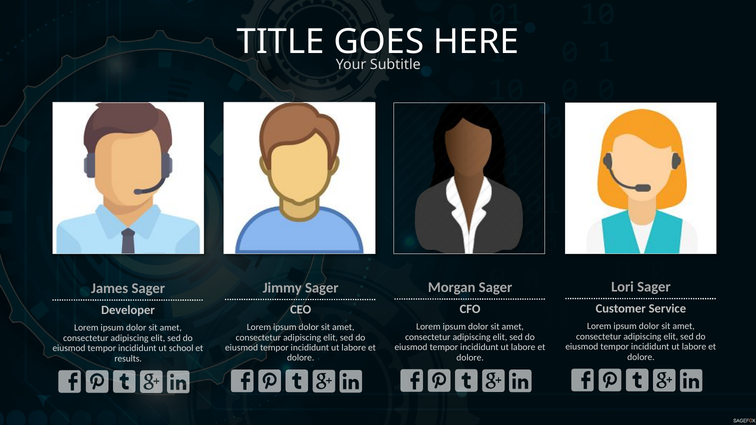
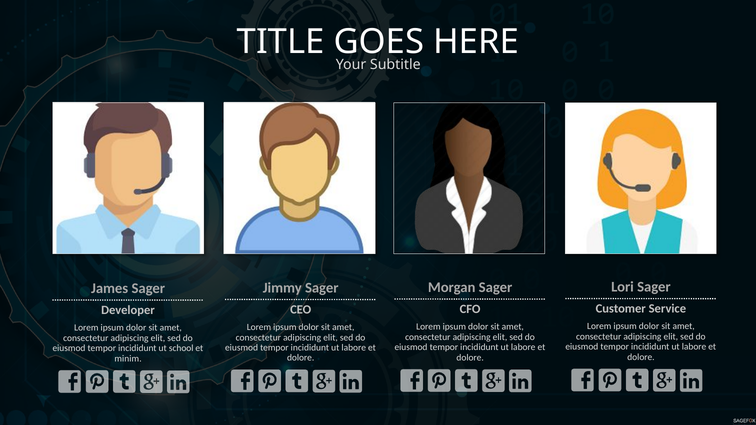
results: results -> minim (128, 359)
